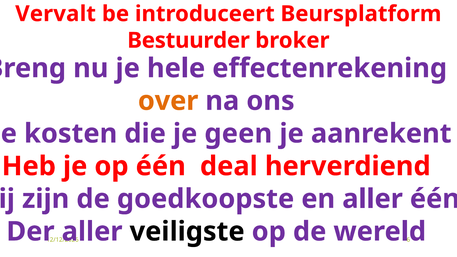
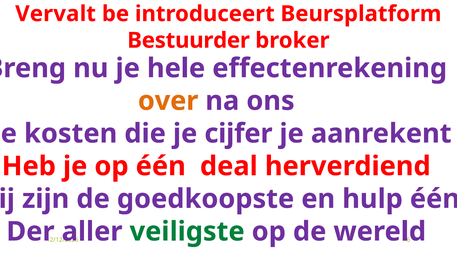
geen: geen -> cijfer (238, 134)
en aller: aller -> hulp (373, 199)
veiligste colour: black -> green (187, 232)
